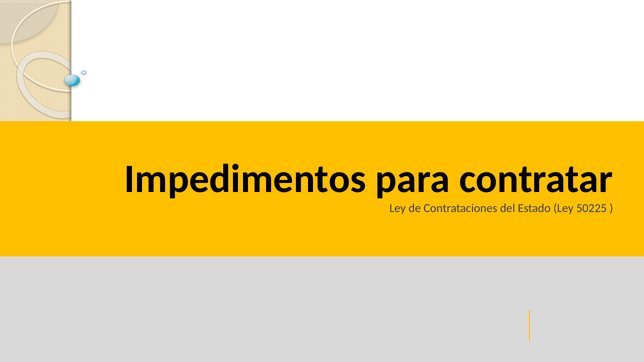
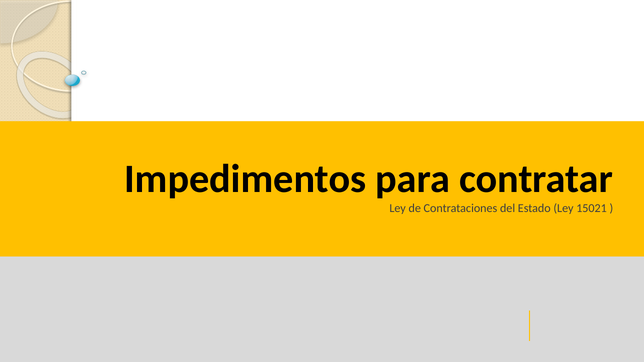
50225: 50225 -> 15021 (592, 208)
